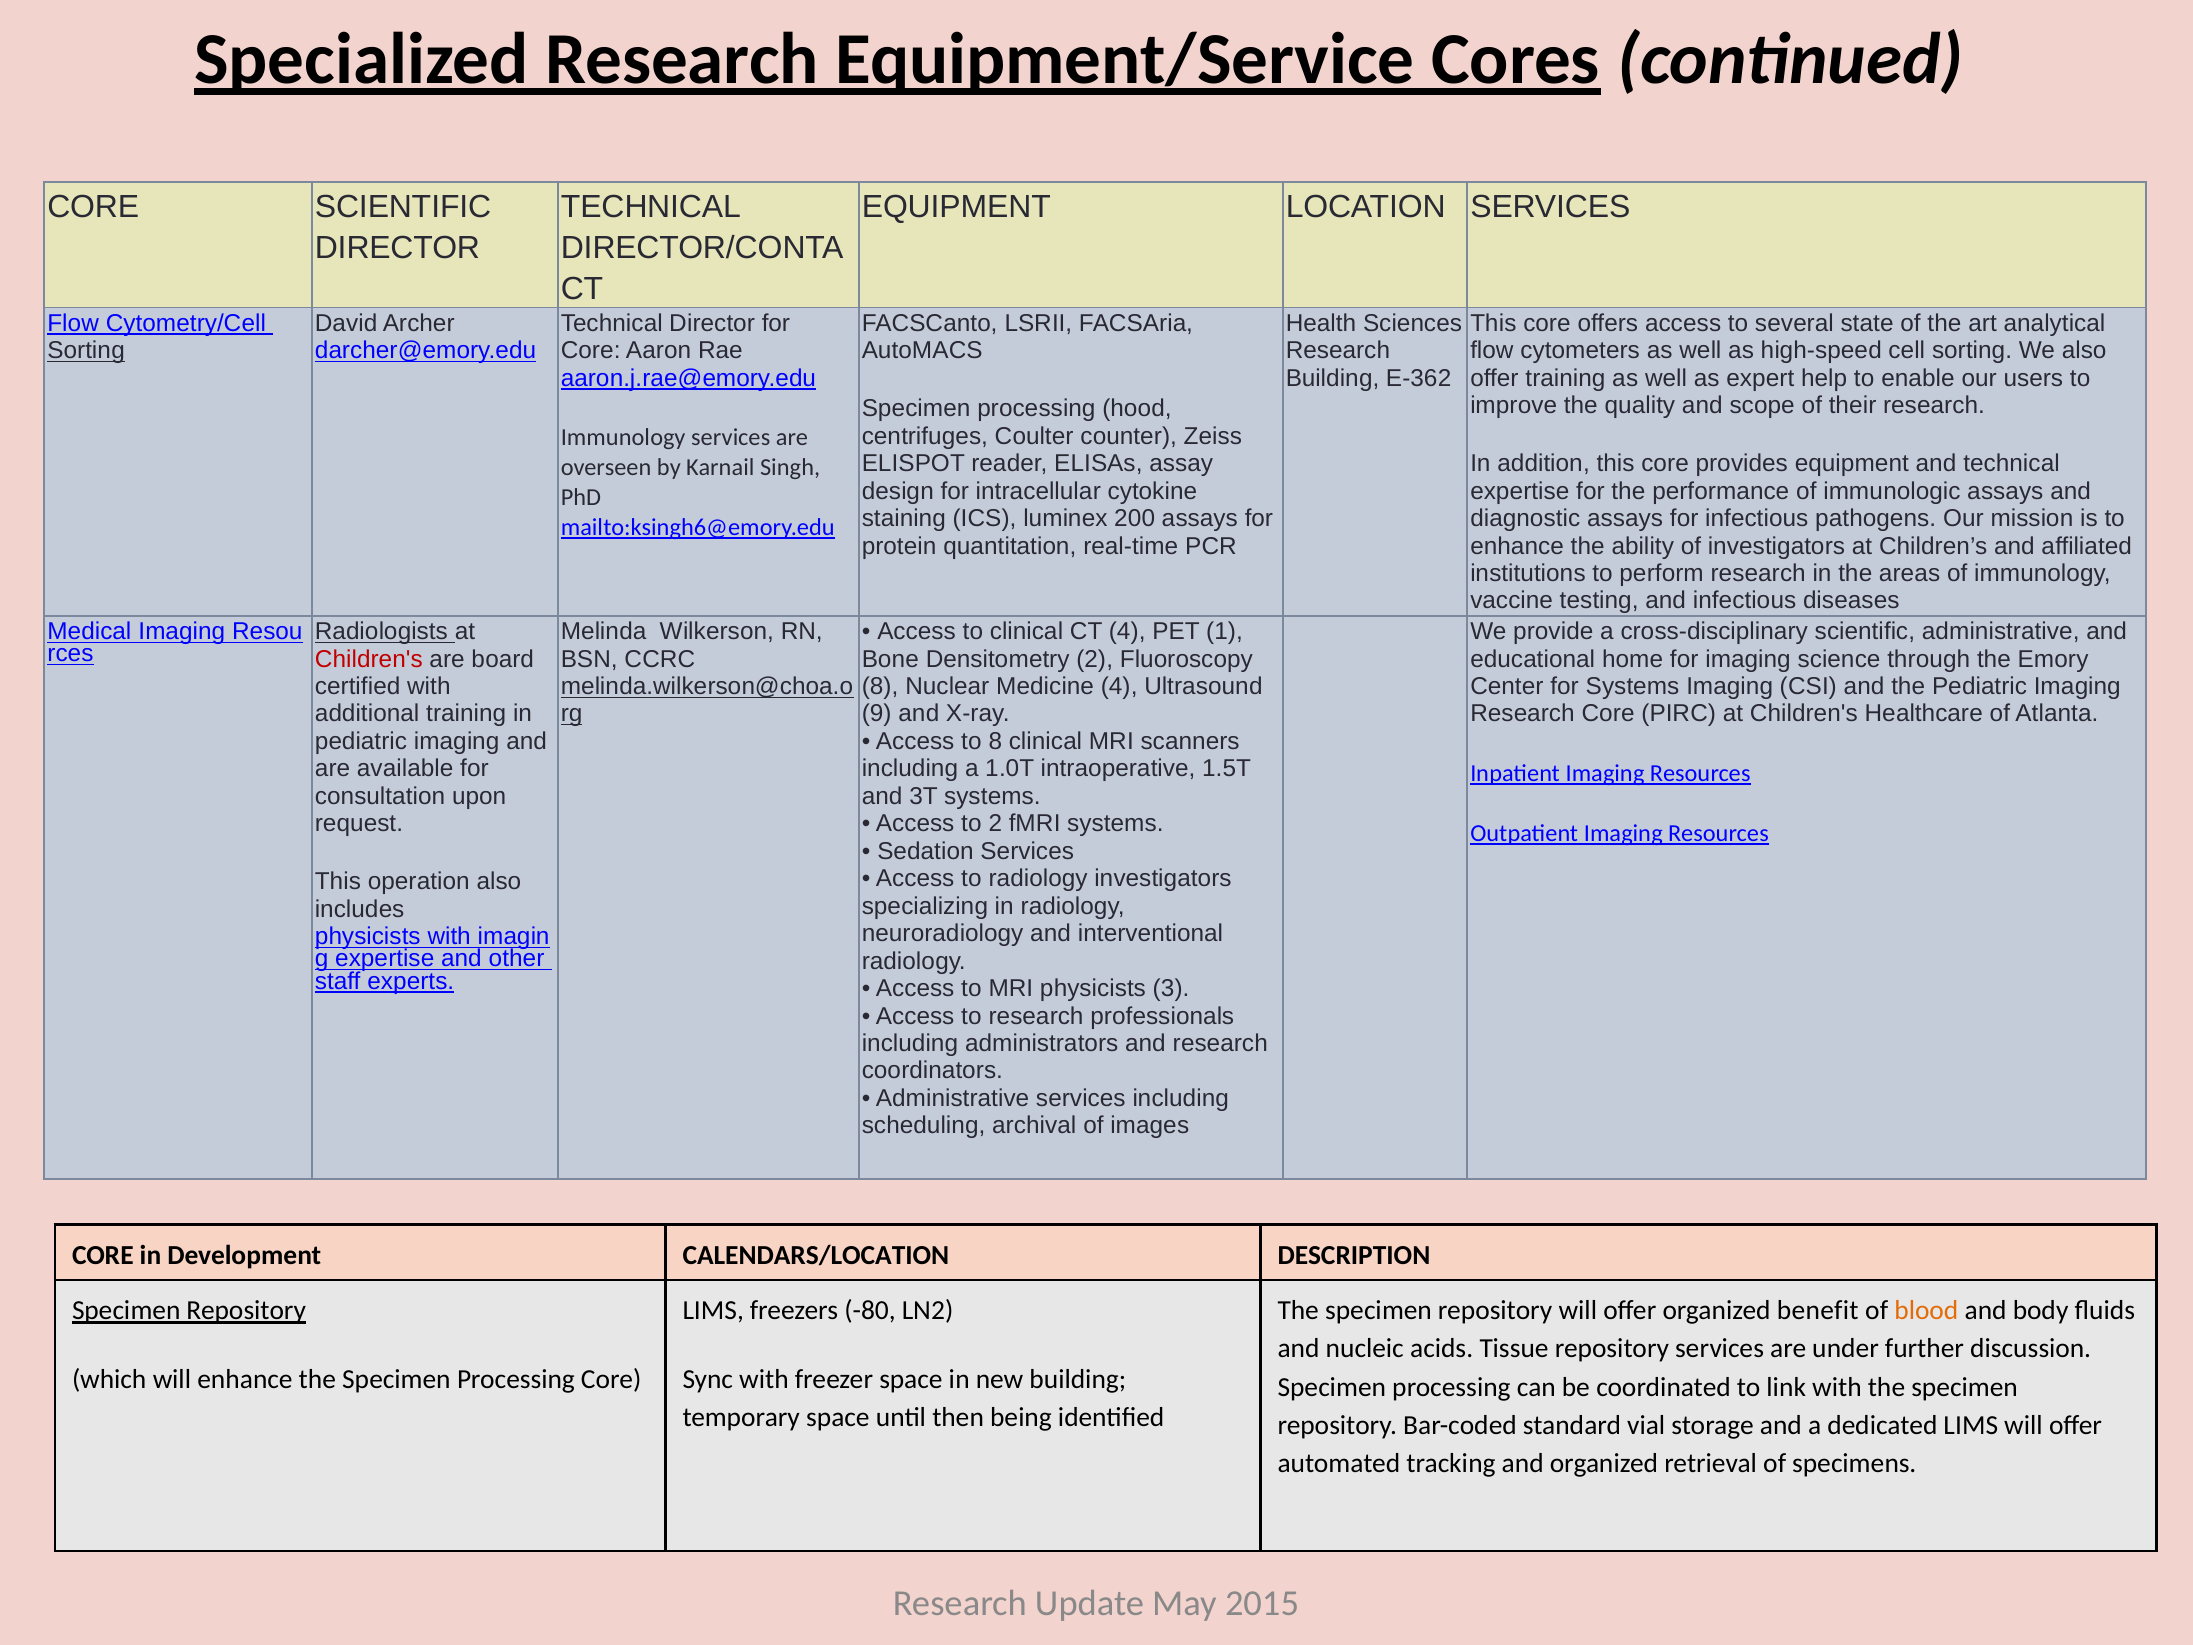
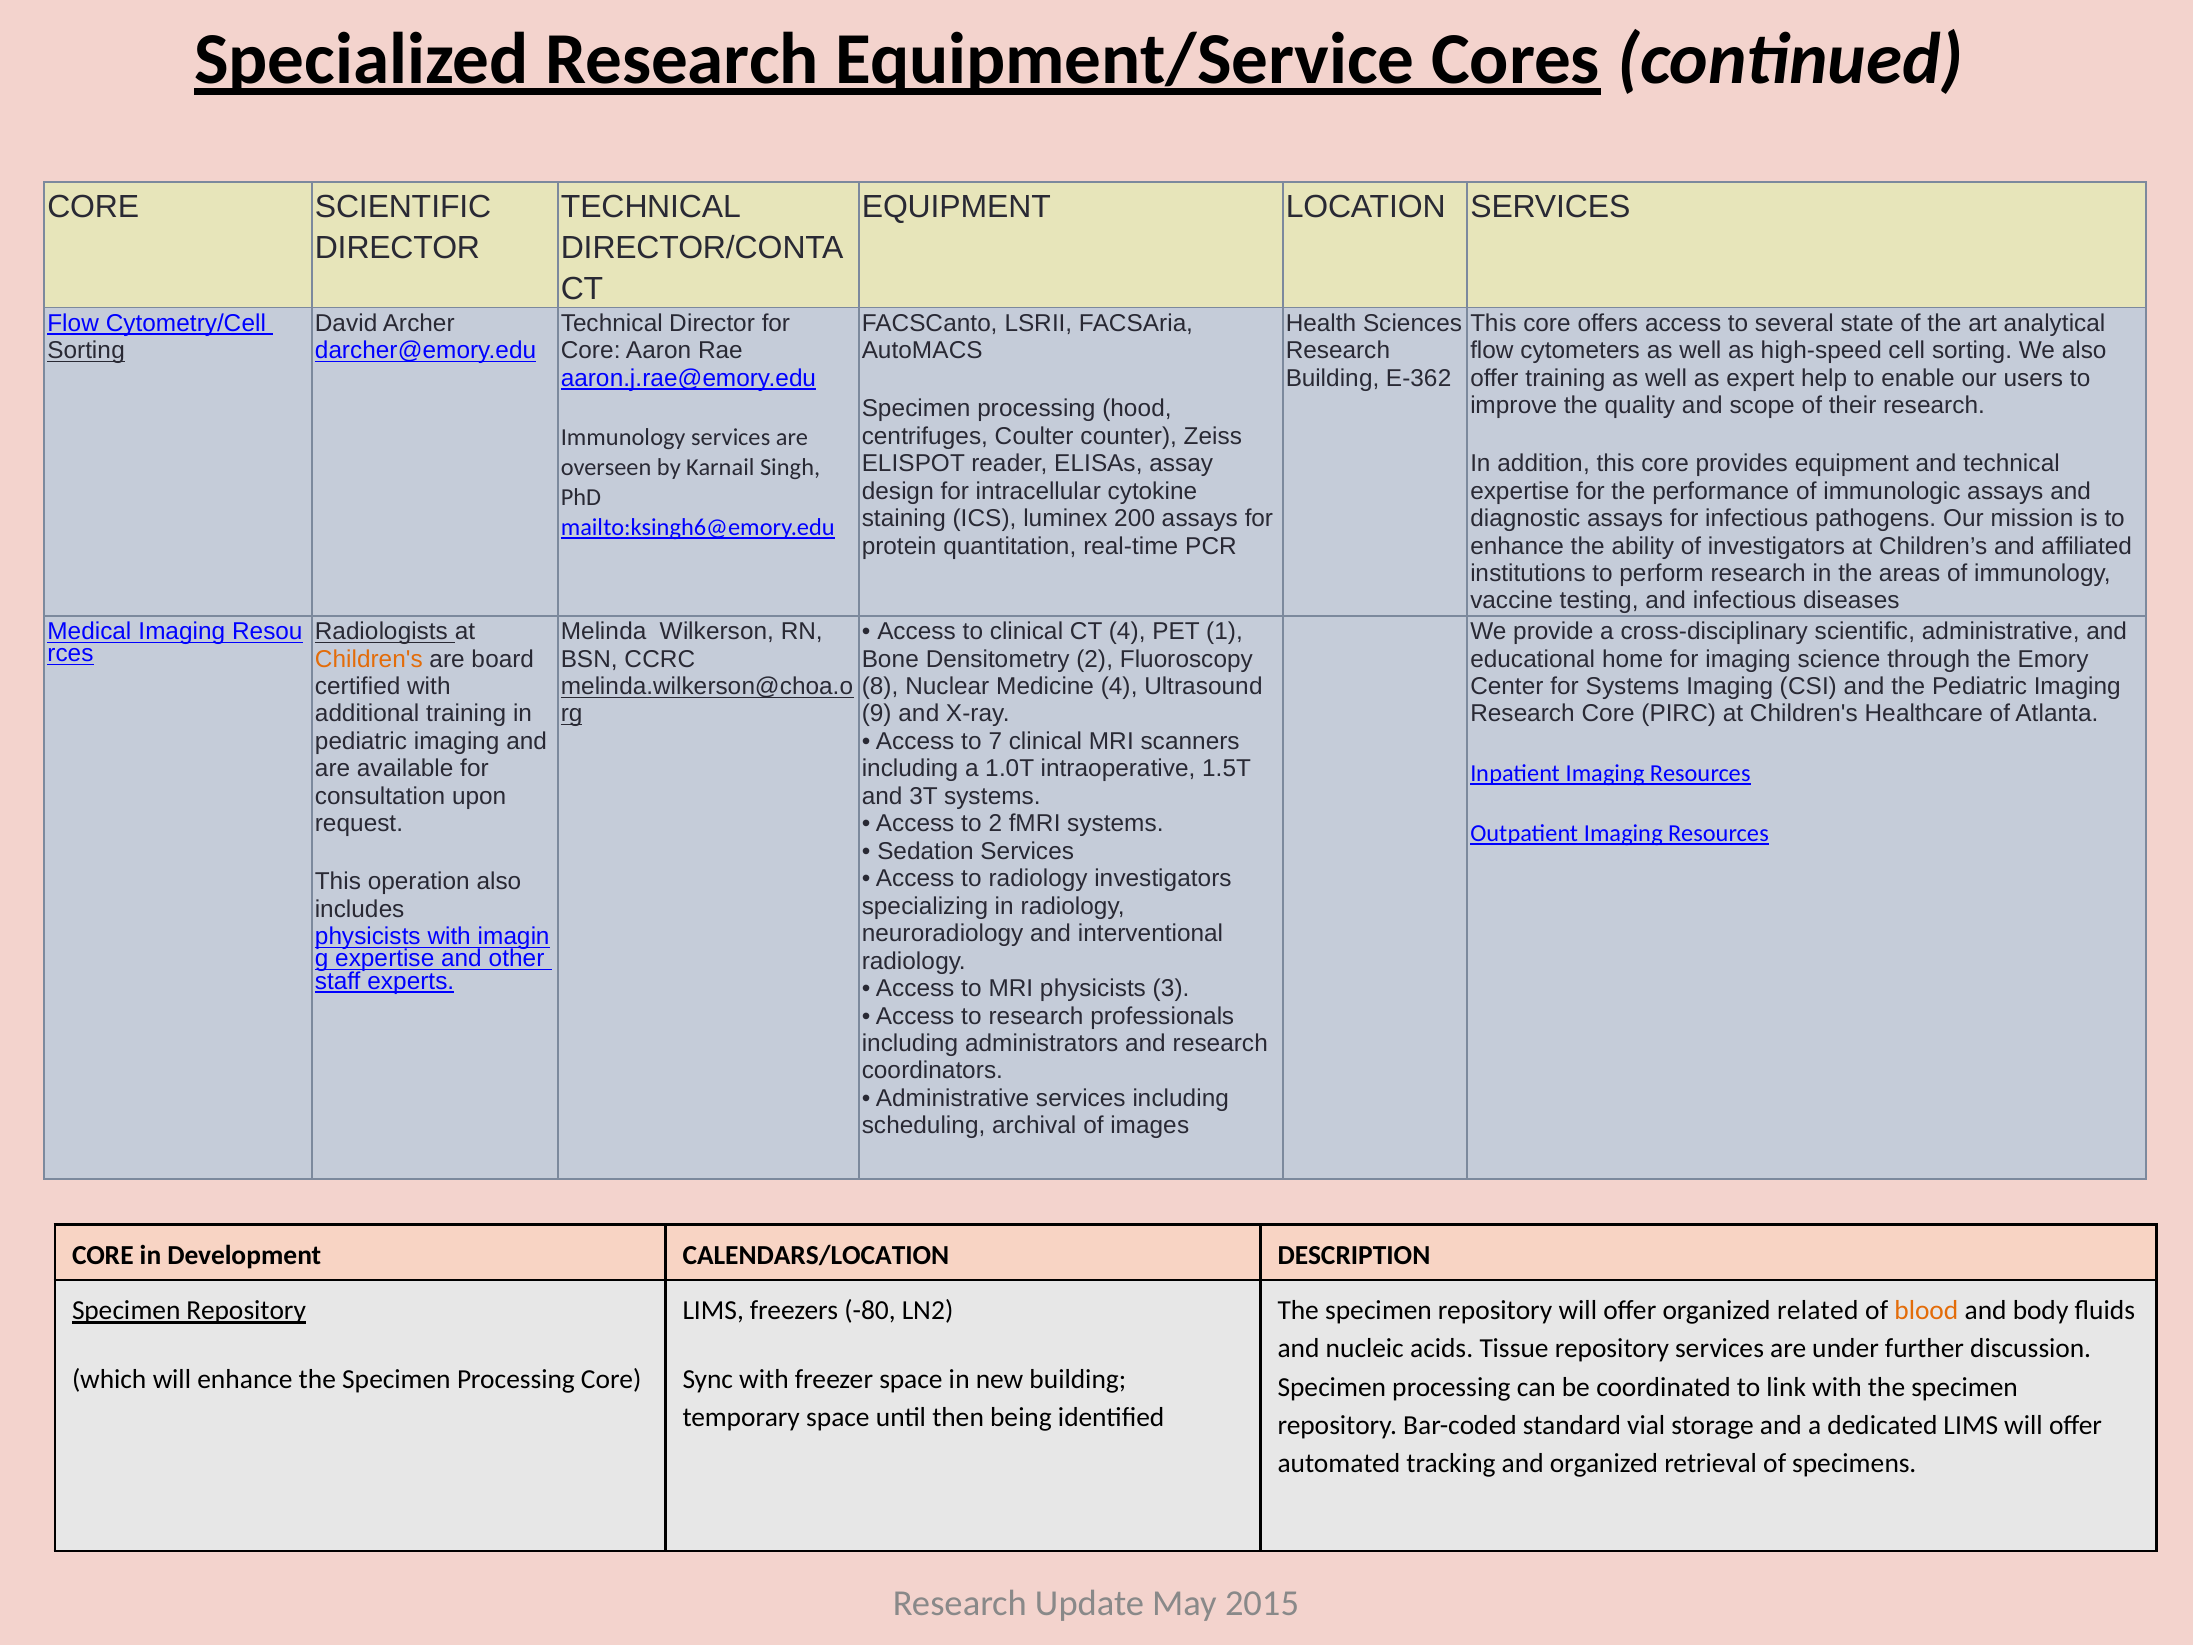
Children's colour: red -> orange (369, 659)
to 8: 8 -> 7 (995, 741)
benefit: benefit -> related (1818, 1310)
